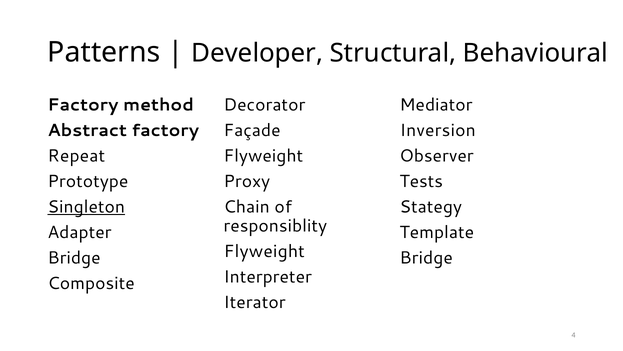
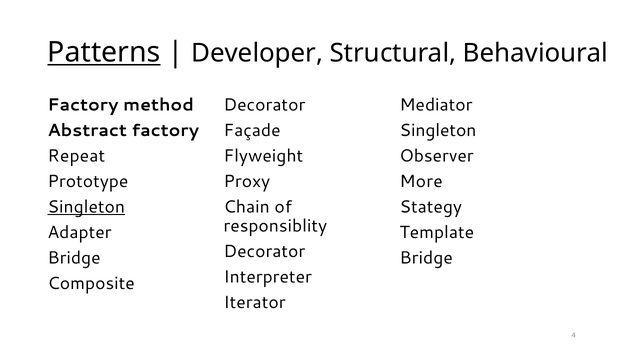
Patterns underline: none -> present (104, 52)
Inversion: Inversion -> Singleton (438, 130)
Tests: Tests -> More (421, 181)
Flyweight: Flyweight -> Decorator (264, 251)
